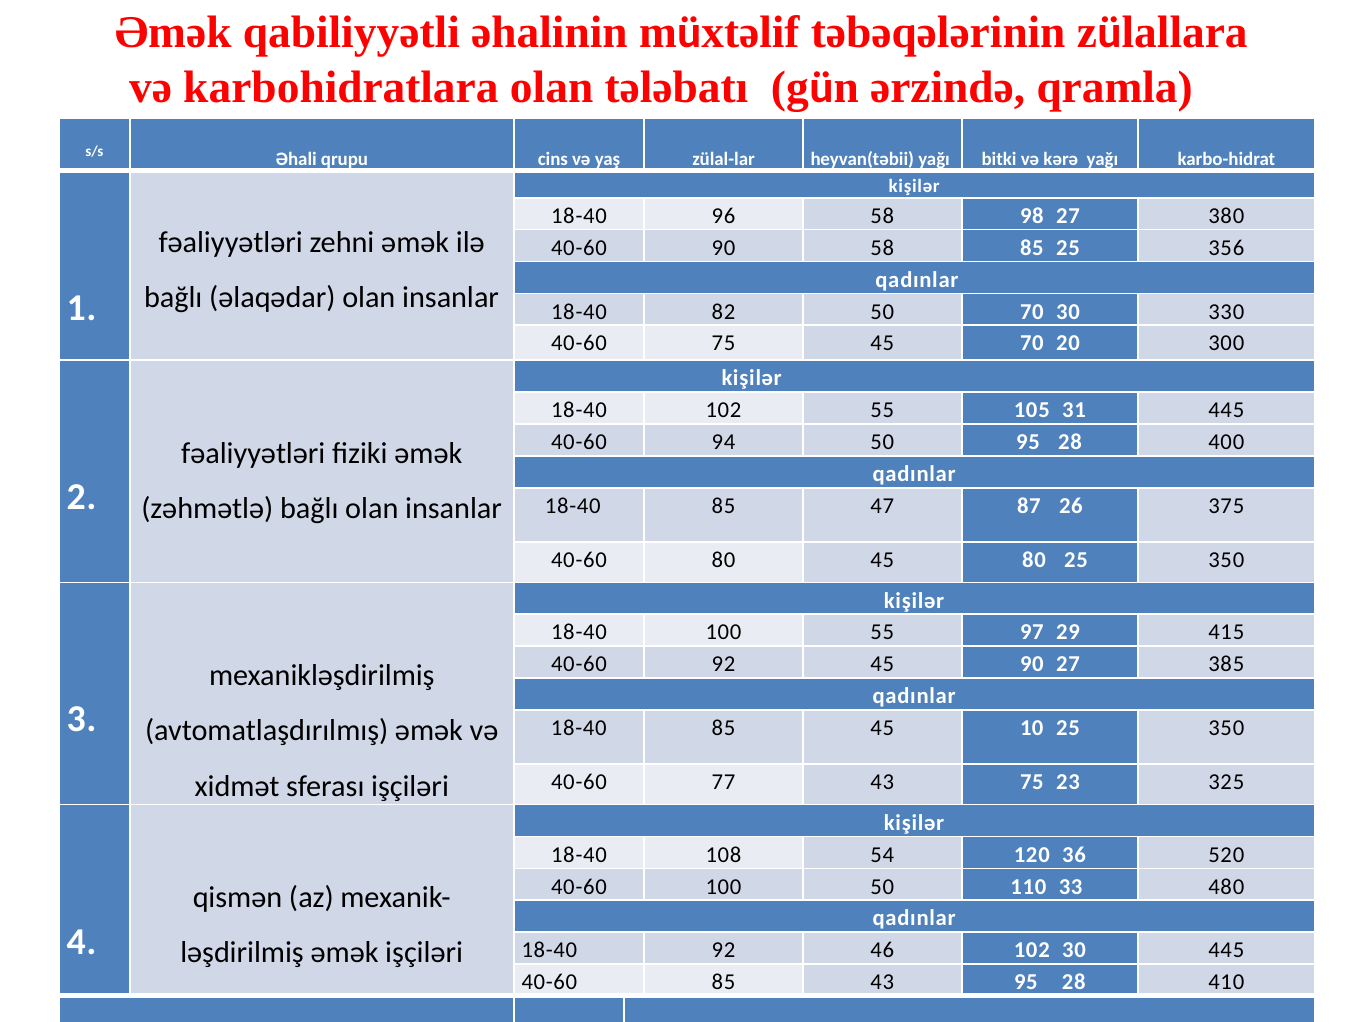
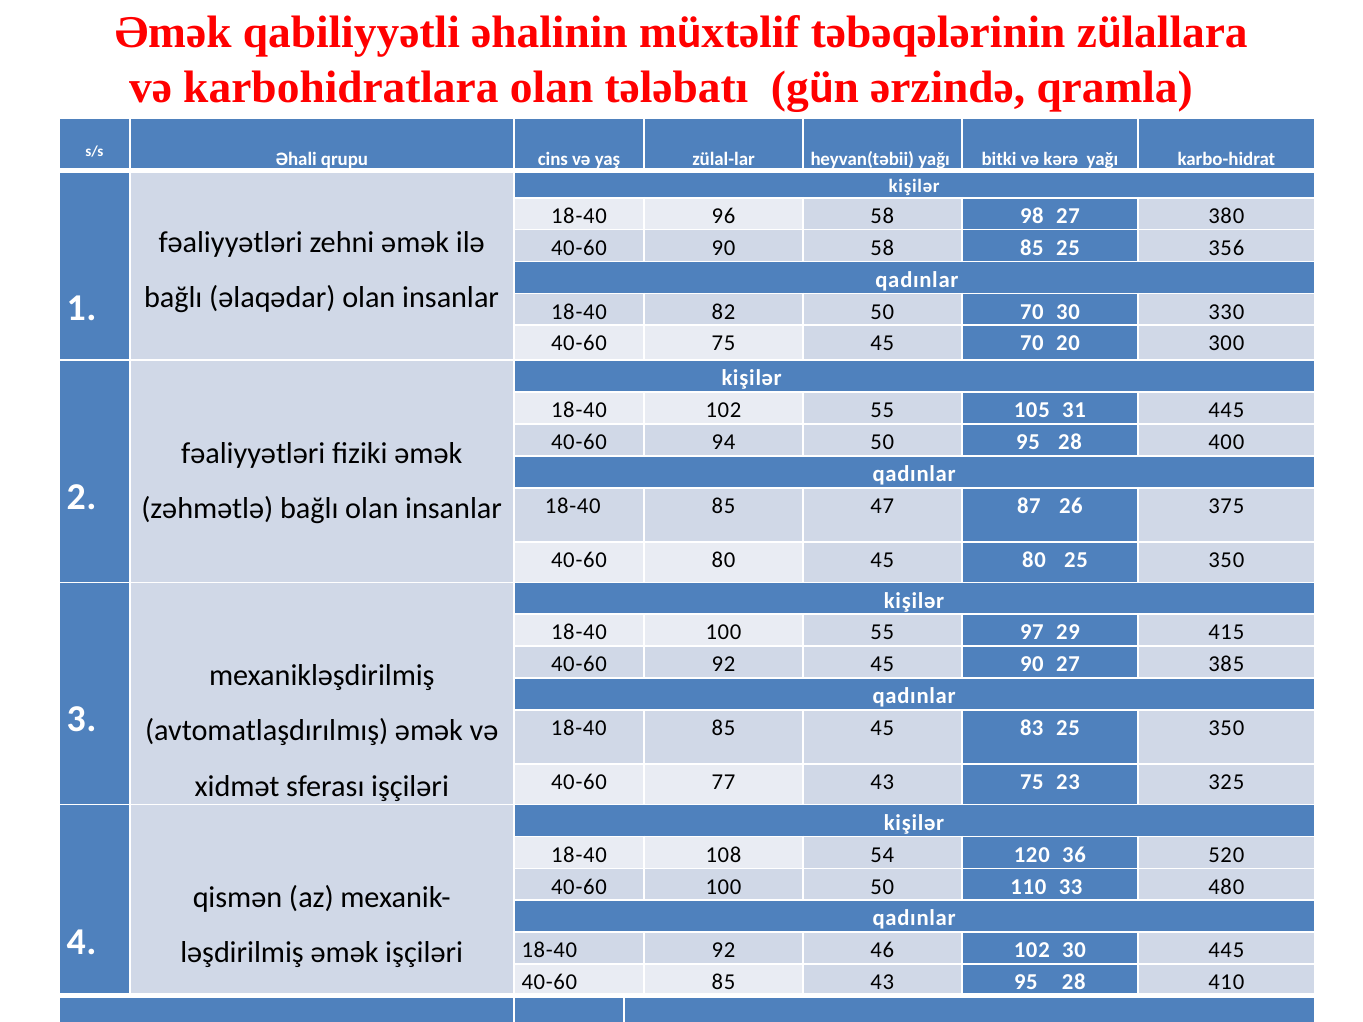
10: 10 -> 83 (1032, 728)
